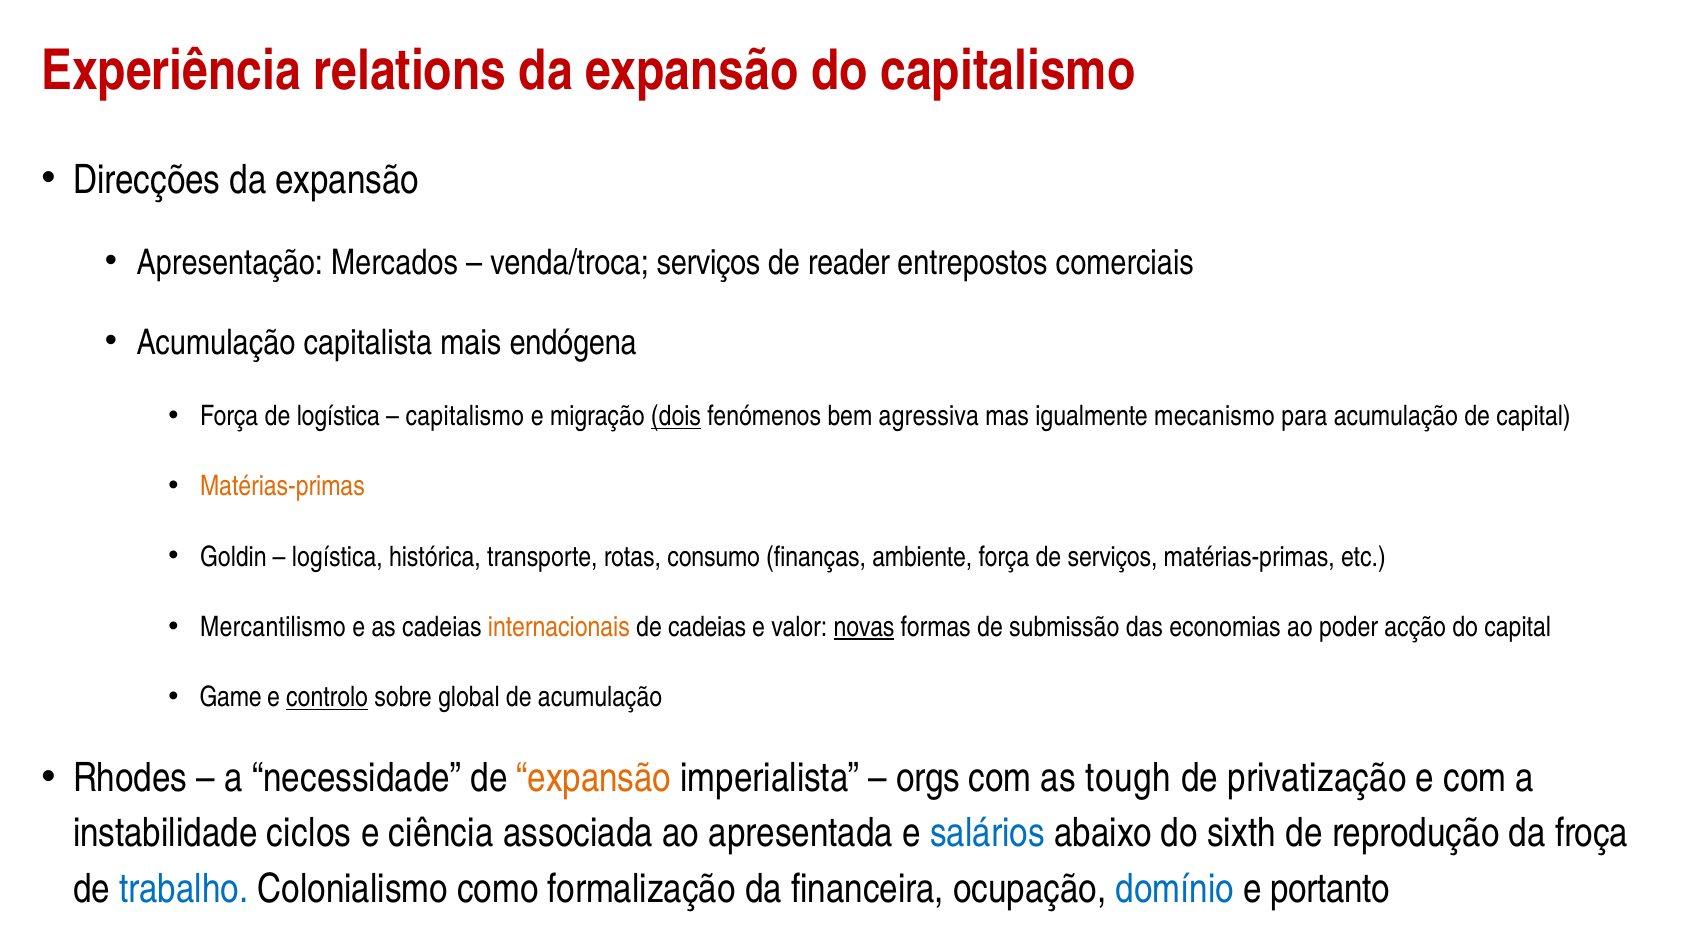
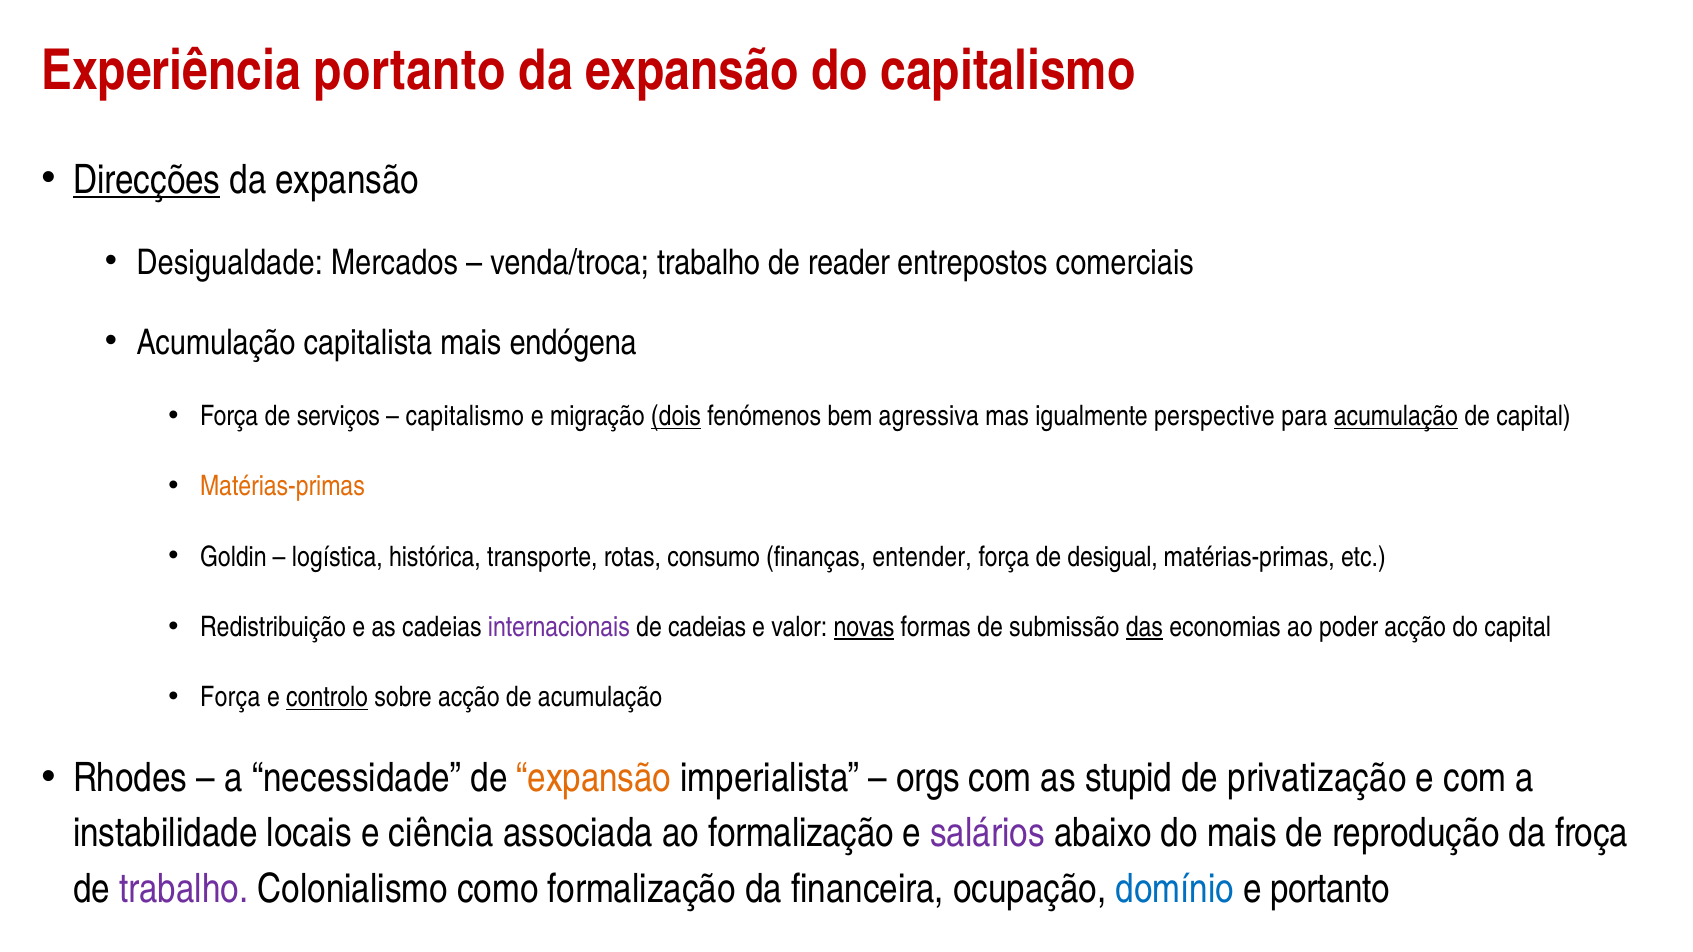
Experiência relations: relations -> portanto (410, 71)
Direcções underline: none -> present (147, 180)
Apresentação: Apresentação -> Desigualdade (230, 262)
venda/troca serviços: serviços -> trabalho (709, 262)
de logística: logística -> serviços (338, 417)
mecanismo: mecanismo -> perspective (1214, 417)
acumulação underline: none -> present (1396, 417)
ambiente: ambiente -> entender (922, 557)
de serviços: serviços -> desigual (1113, 557)
Mercantilismo: Mercantilismo -> Redistribuição (273, 627)
internacionais colour: orange -> purple (559, 627)
das underline: none -> present (1144, 627)
Game: Game -> Força (230, 698)
sobre global: global -> acção (469, 698)
tough: tough -> stupid (1129, 778)
ciclos: ciclos -> locais (309, 834)
ao apresentada: apresentada -> formalização (801, 834)
salários colour: blue -> purple (988, 834)
do sixth: sixth -> mais (1242, 834)
trabalho colour: blue -> purple (184, 889)
